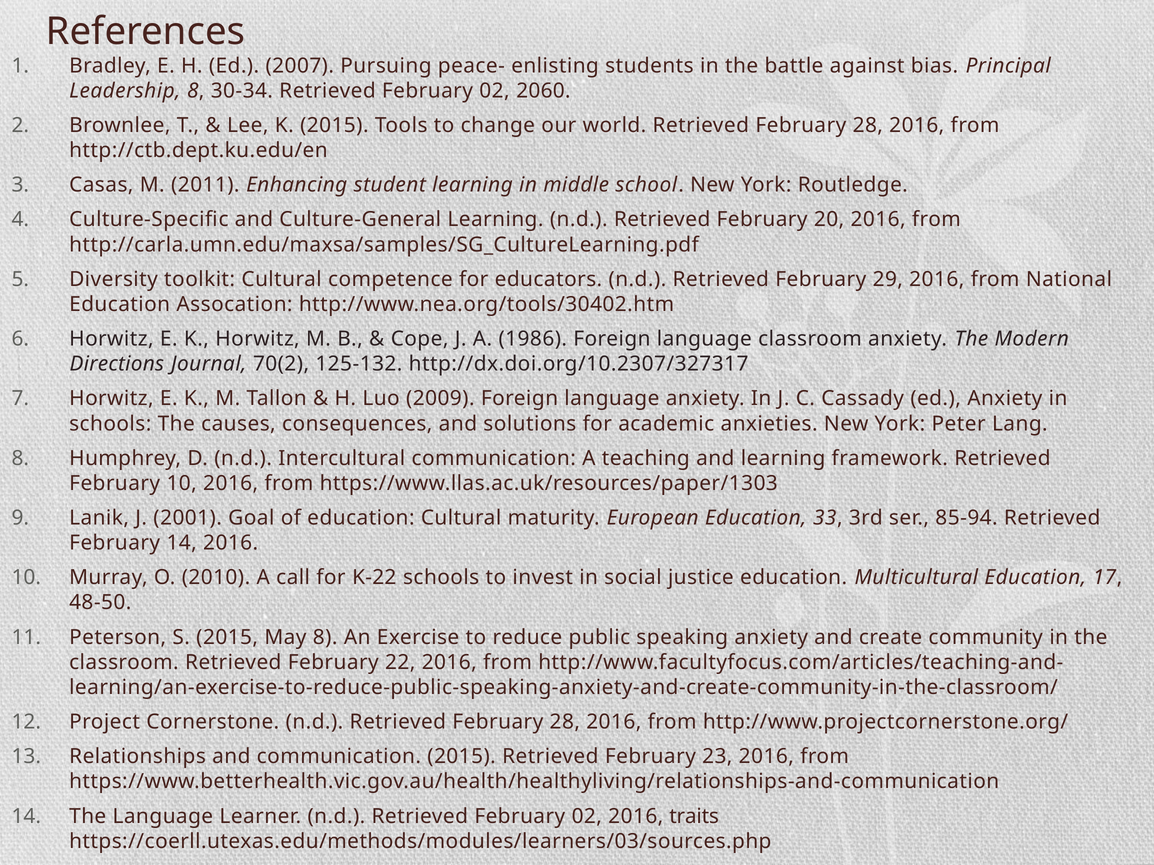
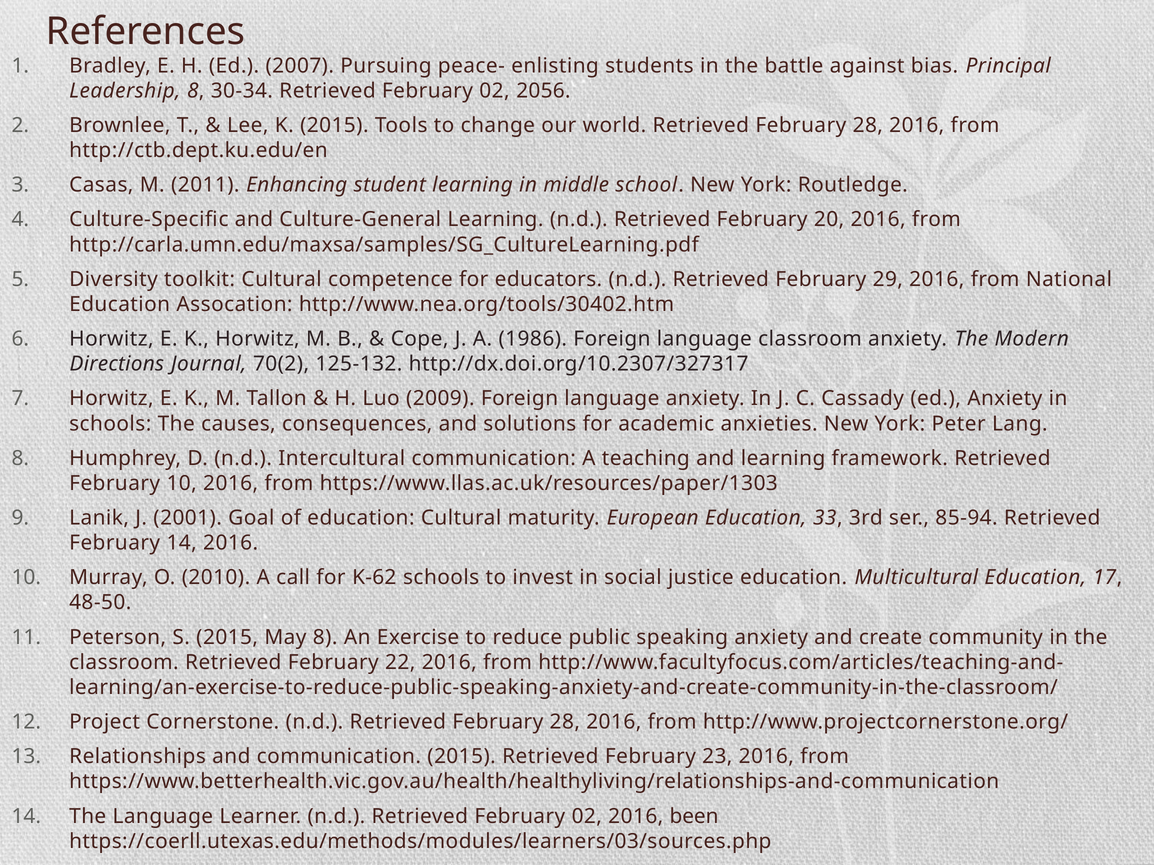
2060: 2060 -> 2056 (543, 91)
K-22: K-22 -> K-62 (374, 578)
traits: traits -> been (694, 817)
